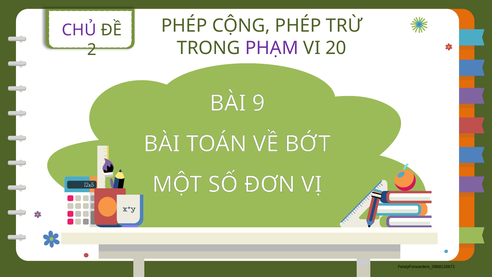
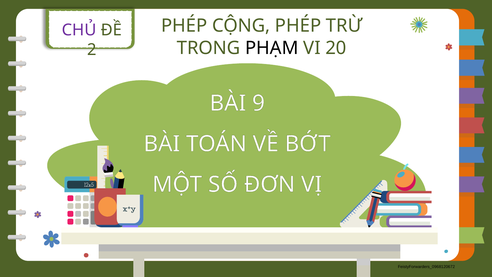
PHẠM colour: purple -> black (272, 48)
